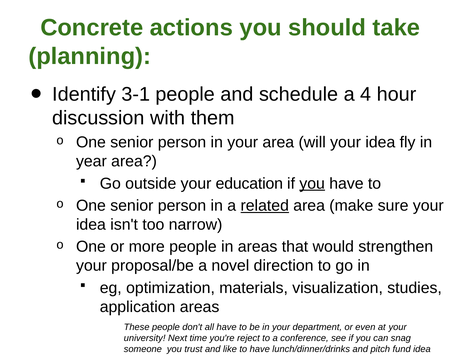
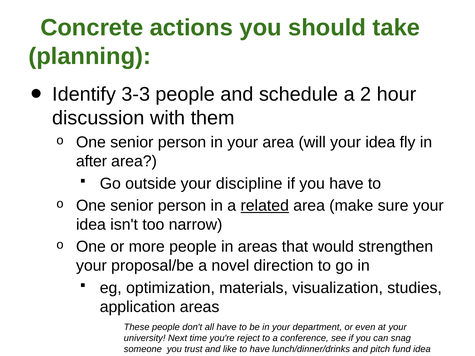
3-1: 3-1 -> 3-3 (136, 94)
4: 4 -> 2 (366, 94)
year: year -> after (91, 161)
education: education -> discipline (249, 184)
you underline: present -> none (312, 184)
